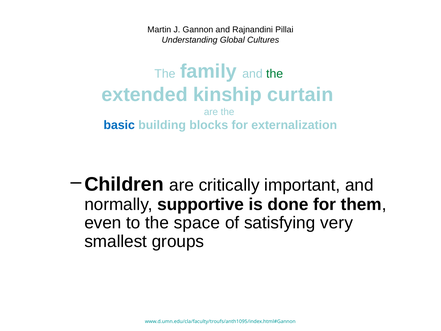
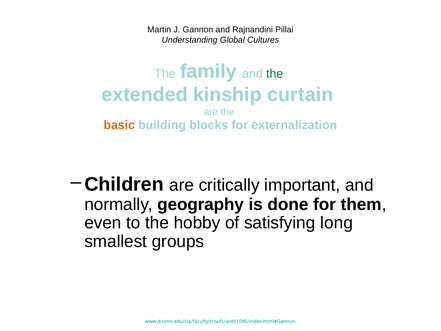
basic colour: blue -> orange (119, 125)
supportive: supportive -> geography (201, 204)
space: space -> hobby (197, 223)
very: very -> long (337, 223)
